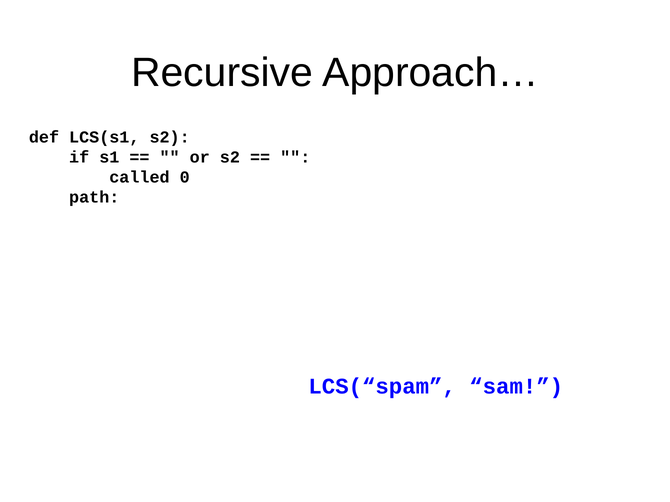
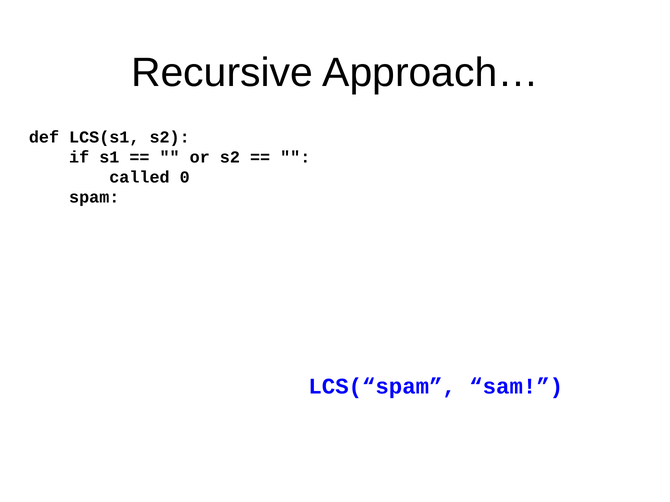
path: path -> spam (94, 198)
